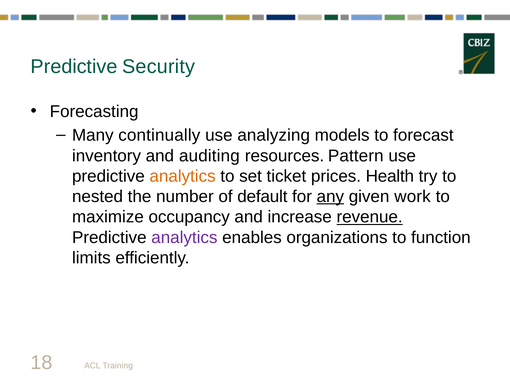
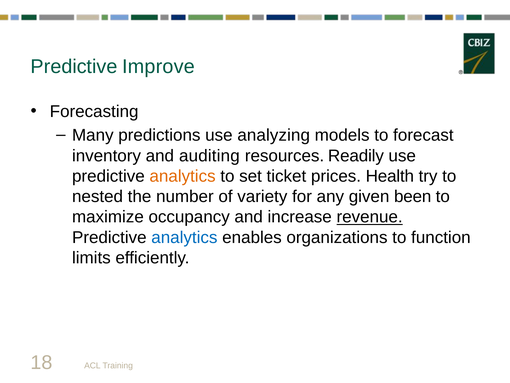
Security: Security -> Improve (159, 66)
continually: continually -> predictions (159, 135)
Pattern: Pattern -> Readily (356, 156)
default: default -> variety (262, 196)
any underline: present -> none (330, 196)
work: work -> been (413, 196)
analytics colour: purple -> blue (184, 237)
